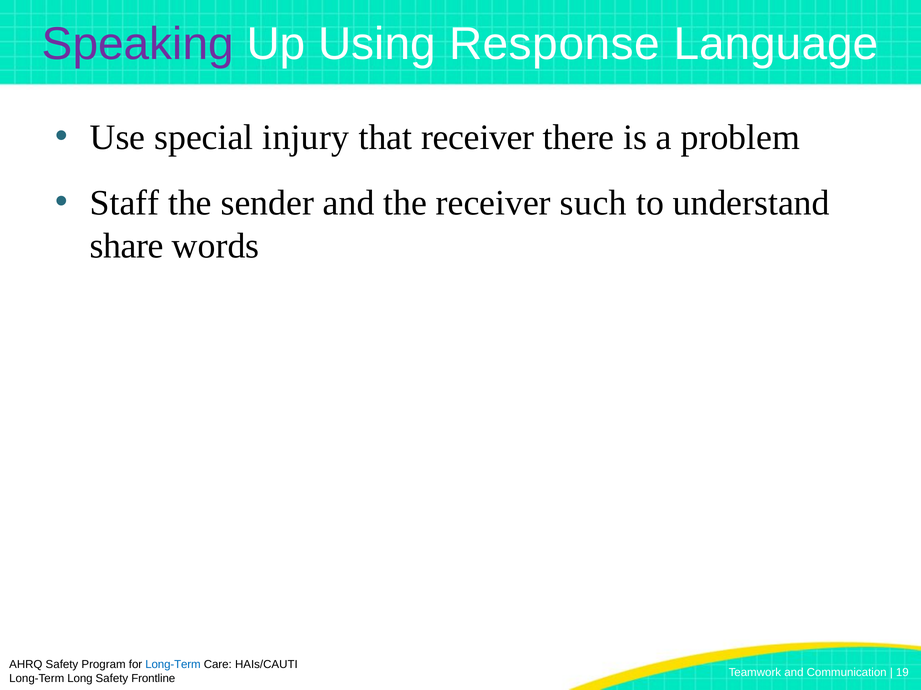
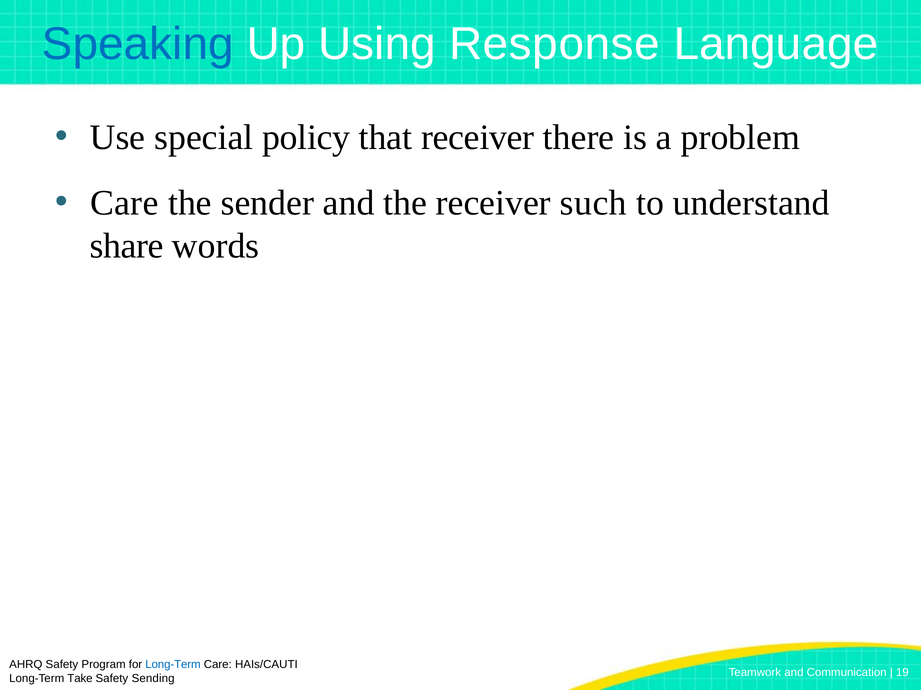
Speaking colour: purple -> blue (138, 44)
injury: injury -> policy (306, 137)
Staff: Staff -> Care (124, 203)
Long: Long -> Take (80, 679)
Frontline: Frontline -> Sending (153, 679)
